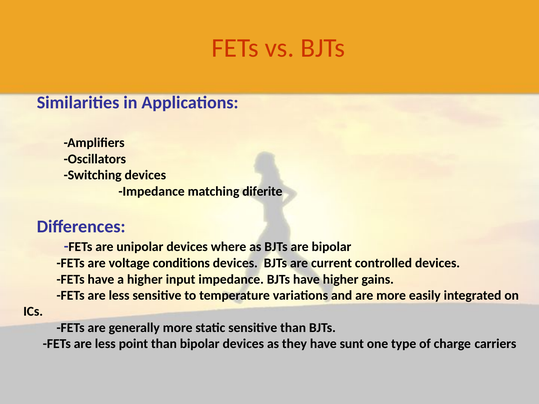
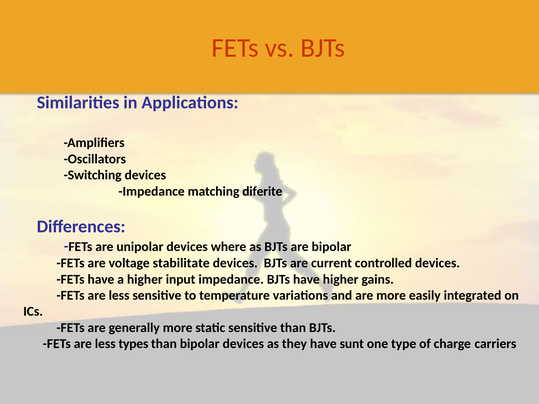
conditions: conditions -> stabilitate (181, 263)
point: point -> types (133, 344)
